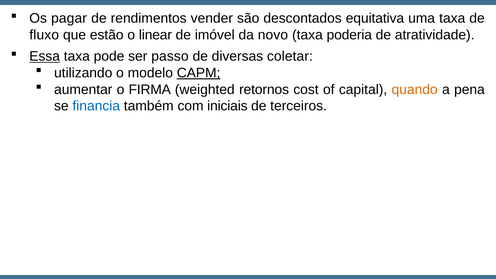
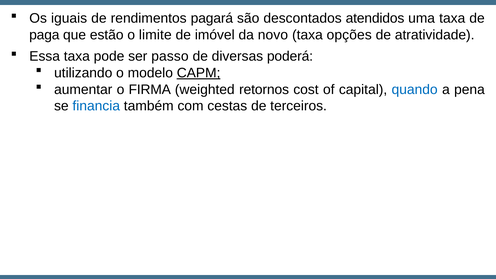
pagar: pagar -> iguais (69, 18)
vender: vender -> pagará (212, 18)
equitativa: equitativa -> atendidos (375, 18)
fluxo: fluxo -> paga (44, 35)
linear: linear -> limite (155, 35)
poderia: poderia -> opções (349, 35)
Essa underline: present -> none (45, 56)
coletar: coletar -> poderá (290, 56)
quando colour: orange -> blue (415, 89)
iniciais: iniciais -> cestas (227, 106)
